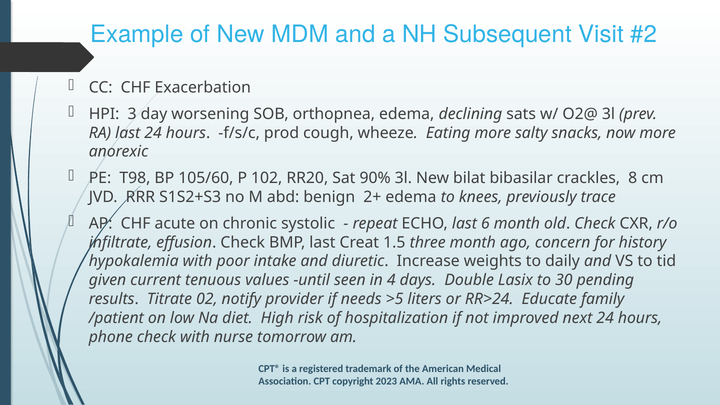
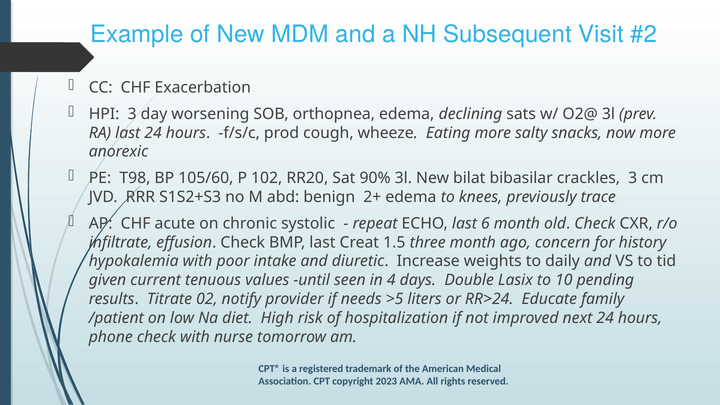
crackles 8: 8 -> 3 (633, 178)
30: 30 -> 10 (564, 280)
